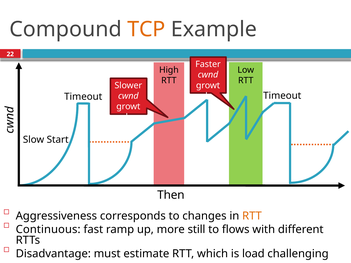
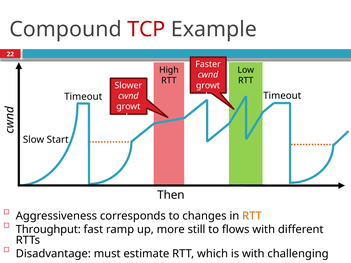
TCP colour: orange -> red (146, 29)
Continuous: Continuous -> Throughput (48, 230)
is load: load -> with (253, 254)
